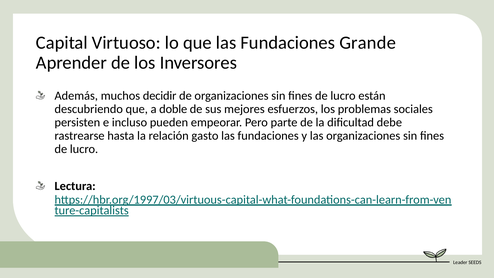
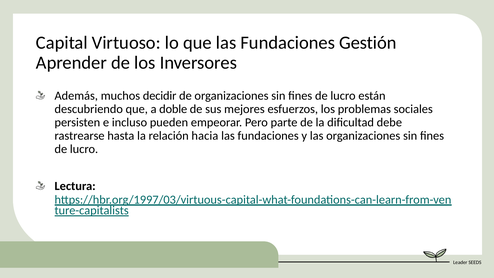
Grande: Grande -> Gestión (368, 43)
gasto: gasto -> hacia (205, 136)
